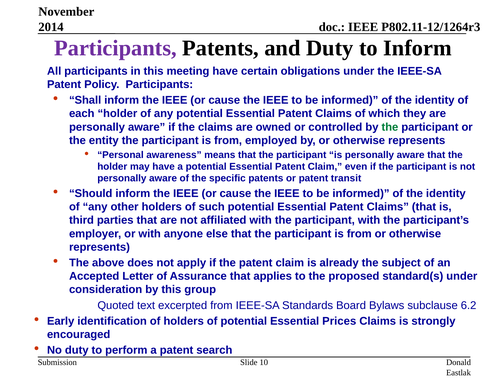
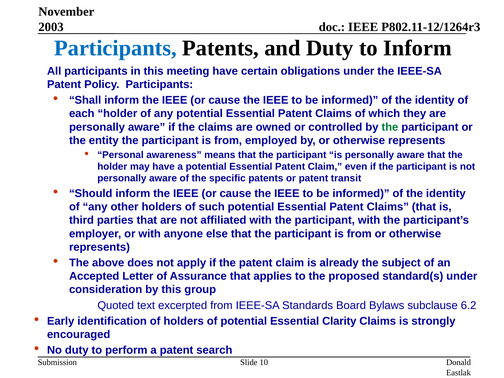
2014: 2014 -> 2003 (51, 27)
Participants colour: purple -> blue (115, 48)
Prices: Prices -> Clarity (339, 321)
